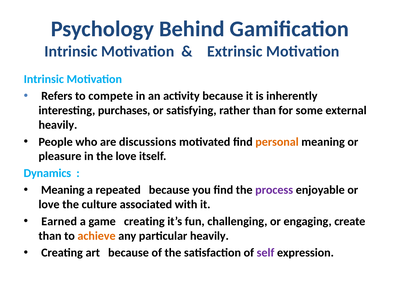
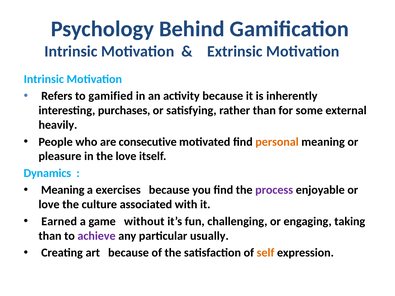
compete: compete -> gamified (111, 96)
discussions: discussions -> consecutive (148, 142)
repeated: repeated -> exercises (118, 190)
game creating: creating -> without (144, 222)
create: create -> taking (350, 222)
achieve colour: orange -> purple (97, 236)
particular heavily: heavily -> usually (209, 236)
self colour: purple -> orange (266, 253)
